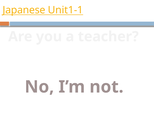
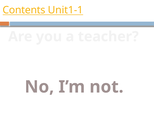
Japanese: Japanese -> Contents (24, 10)
